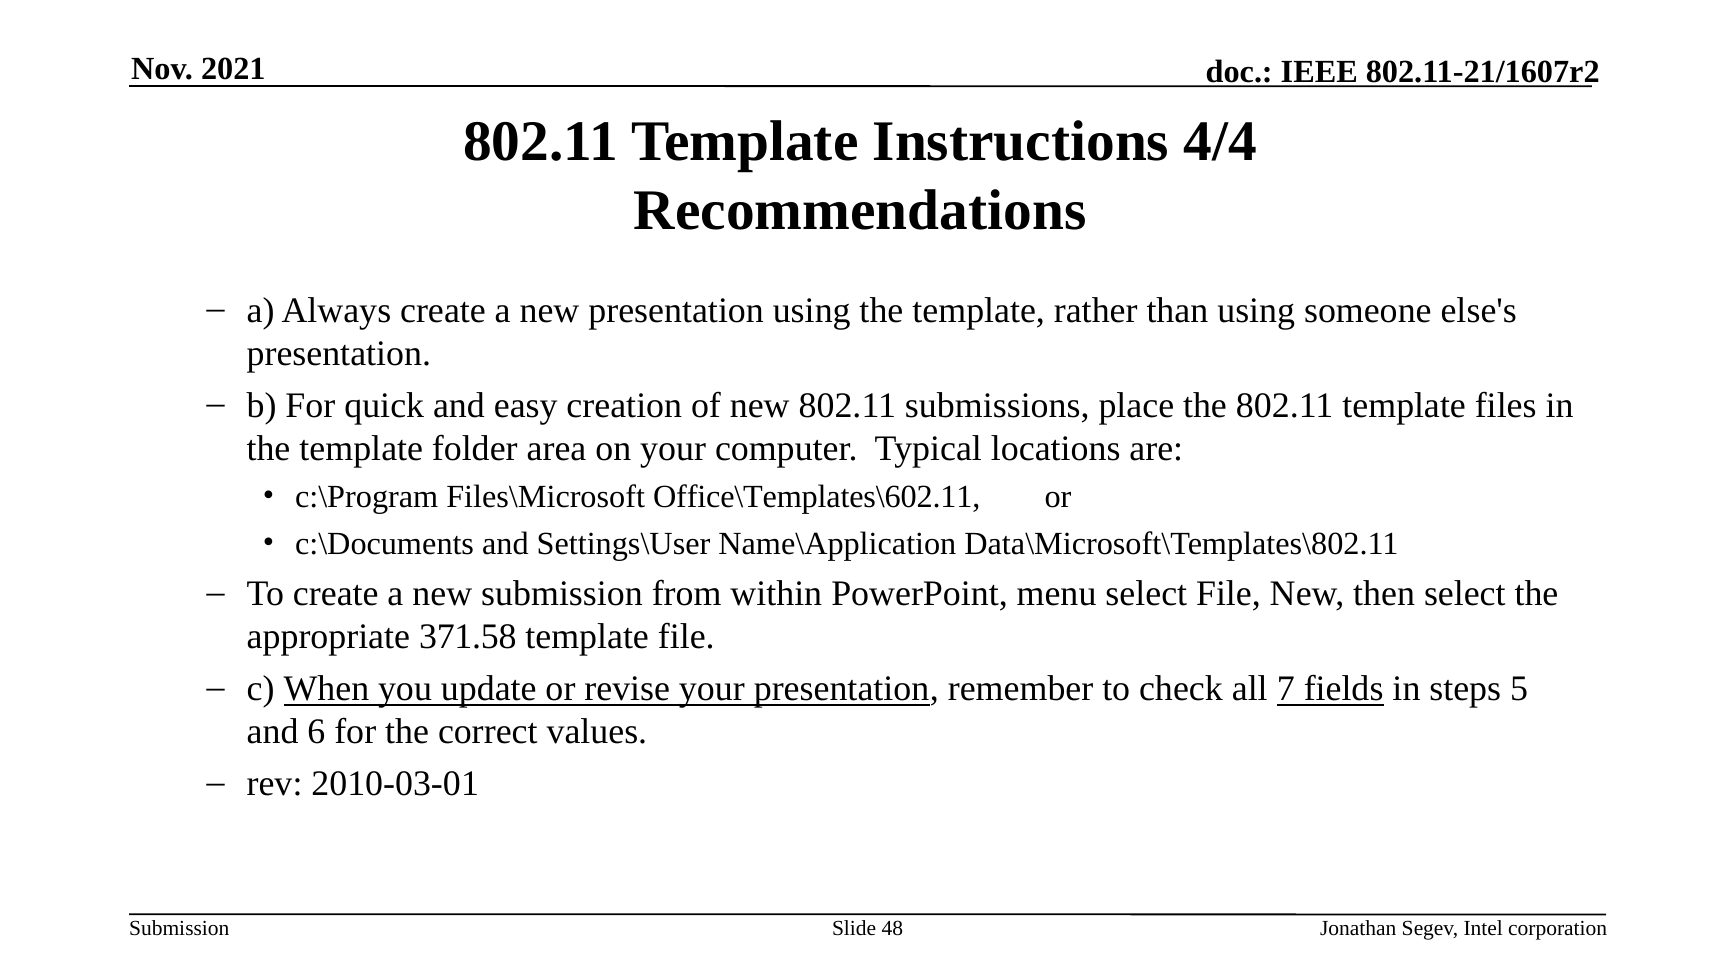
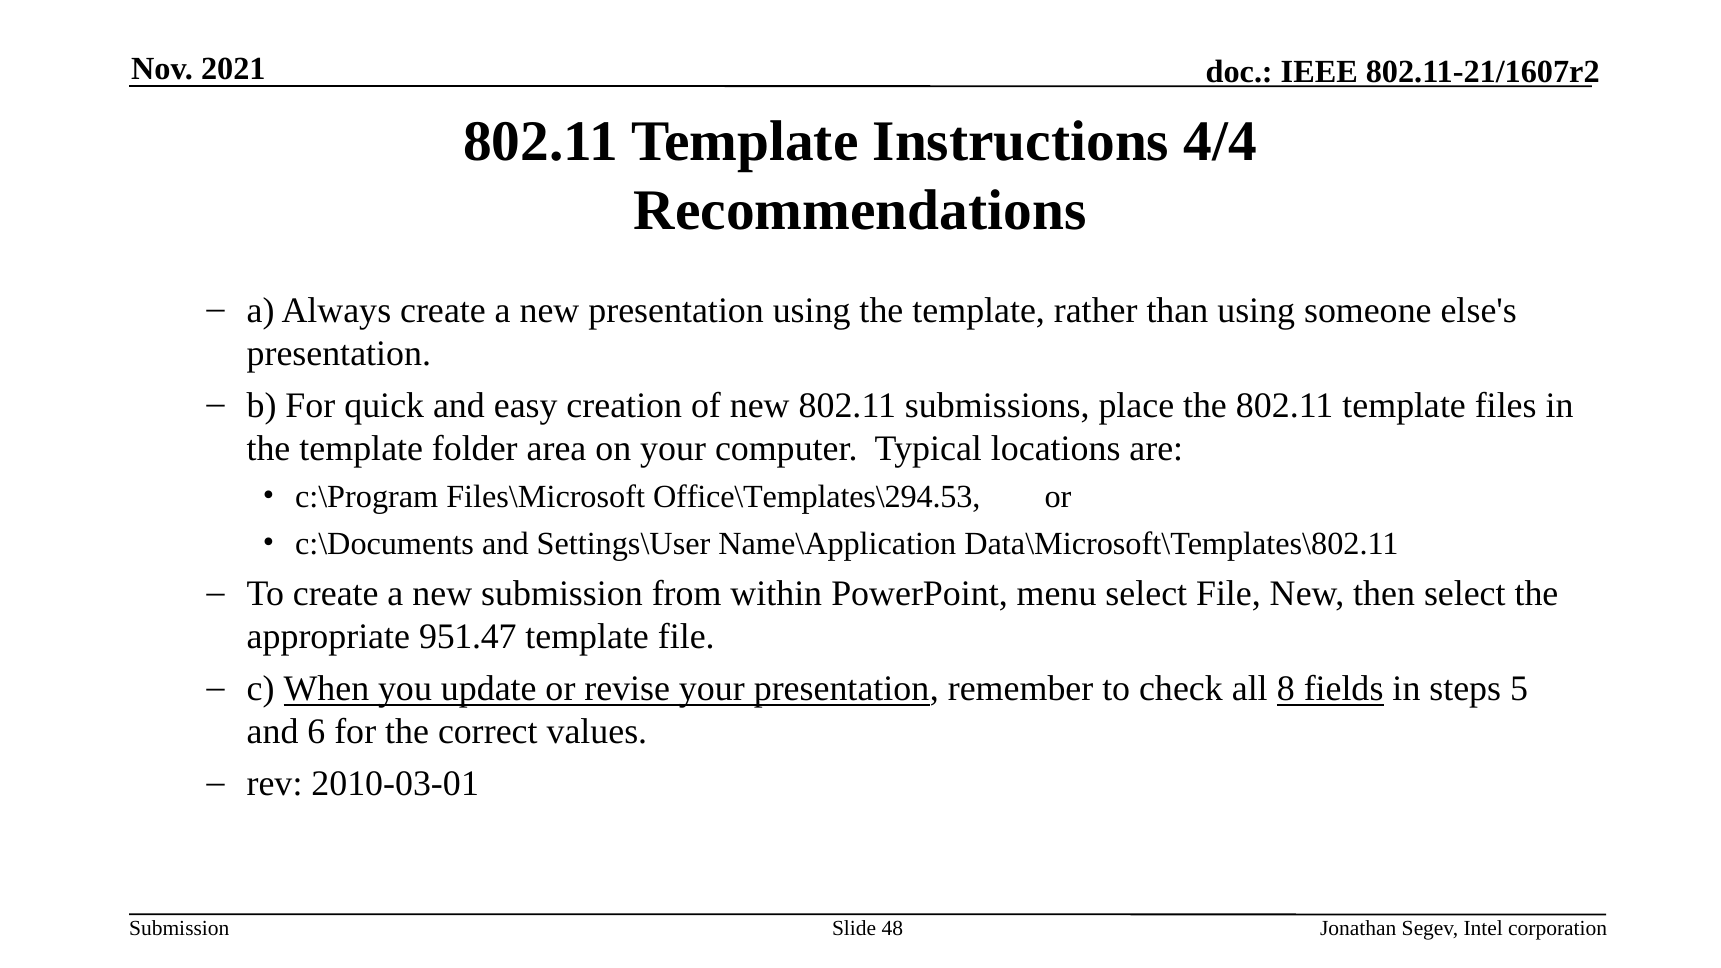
Office\Templates\602.11: Office\Templates\602.11 -> Office\Templates\294.53 (817, 497)
371.58: 371.58 -> 951.47 (468, 637)
7: 7 -> 8 (1286, 689)
